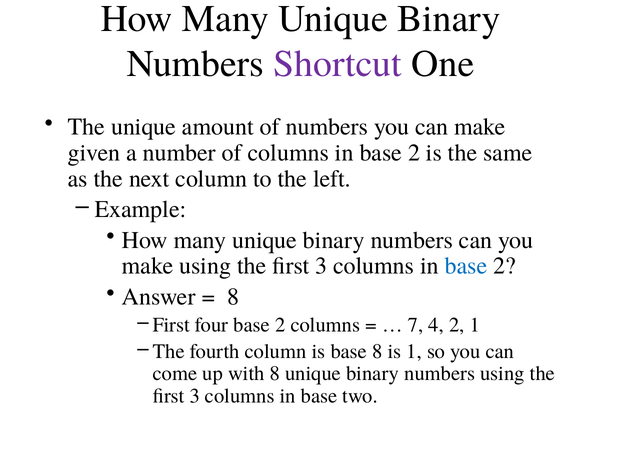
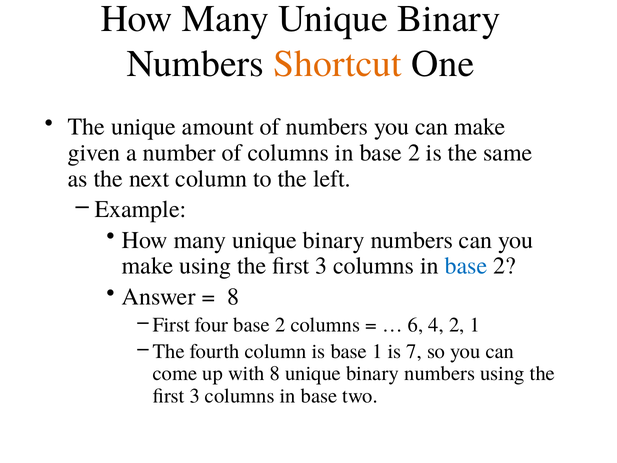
Shortcut colour: purple -> orange (338, 64)
7: 7 -> 6 (416, 325)
base 8: 8 -> 1 (377, 351)
is 1: 1 -> 7 (414, 351)
